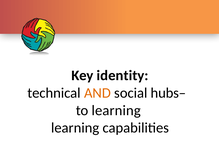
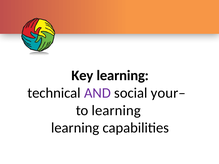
Key identity: identity -> learning (123, 75)
AND colour: orange -> purple (97, 93)
hubs–: hubs– -> your– (168, 93)
